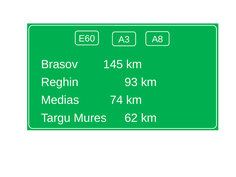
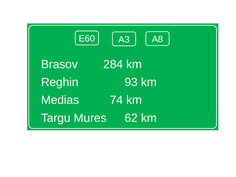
145: 145 -> 284 (113, 64)
